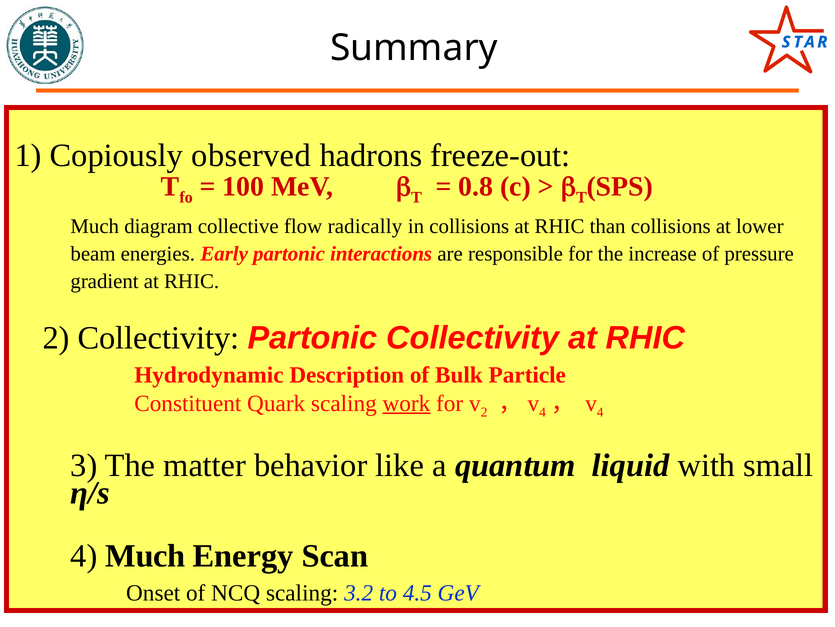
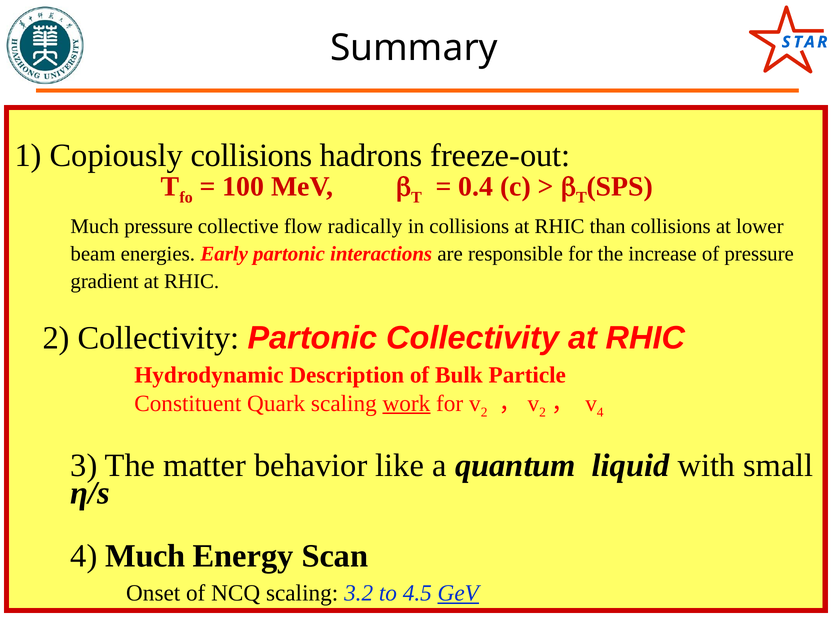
Copiously observed: observed -> collisions (252, 155)
0.8: 0.8 -> 0.4 (476, 186)
Much diagram: diagram -> pressure (159, 226)
4: 4 -> 2 (543, 412)
GeV underline: none -> present (458, 592)
